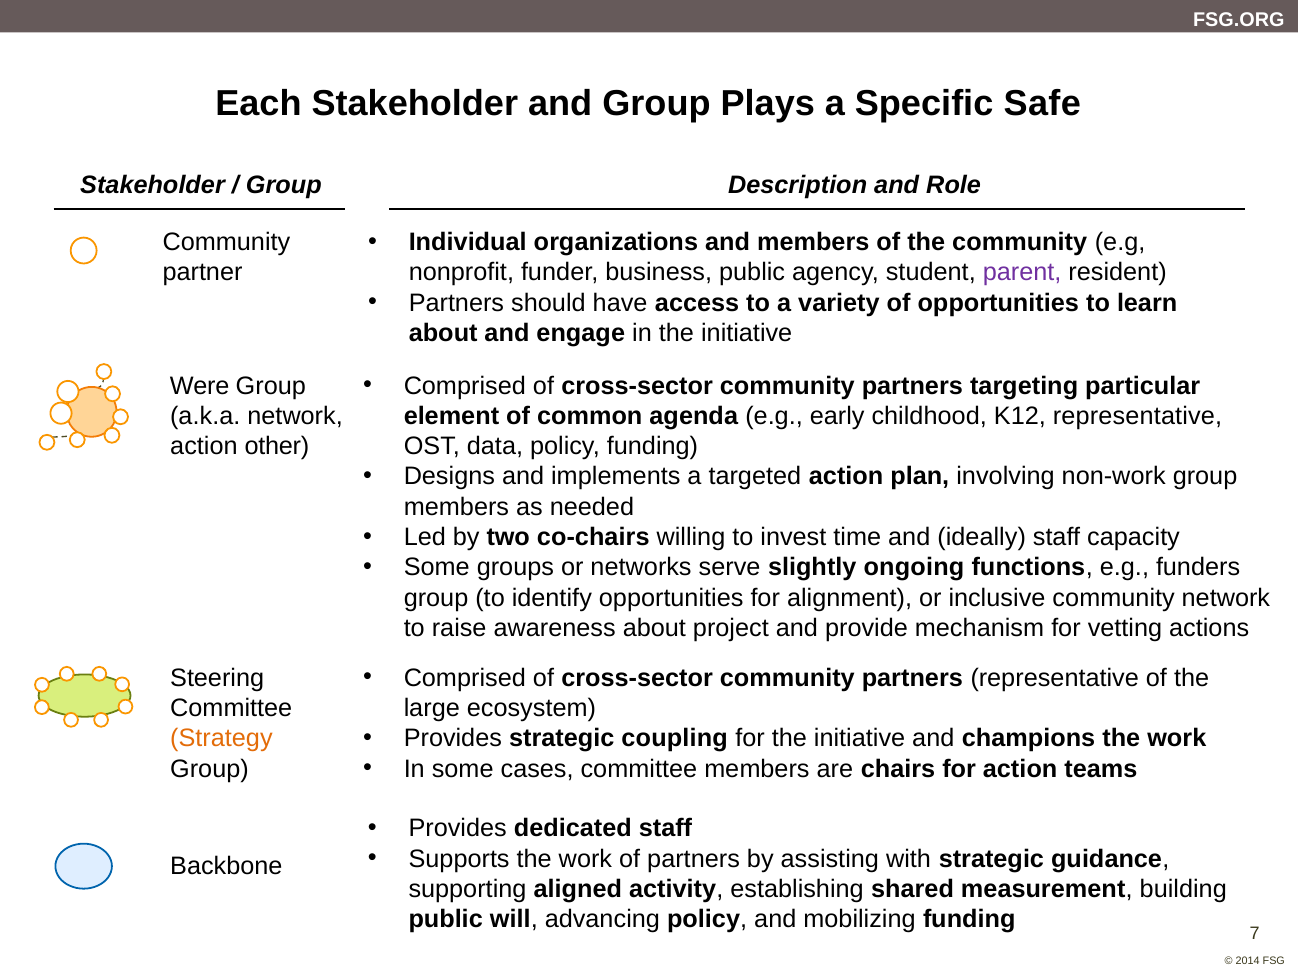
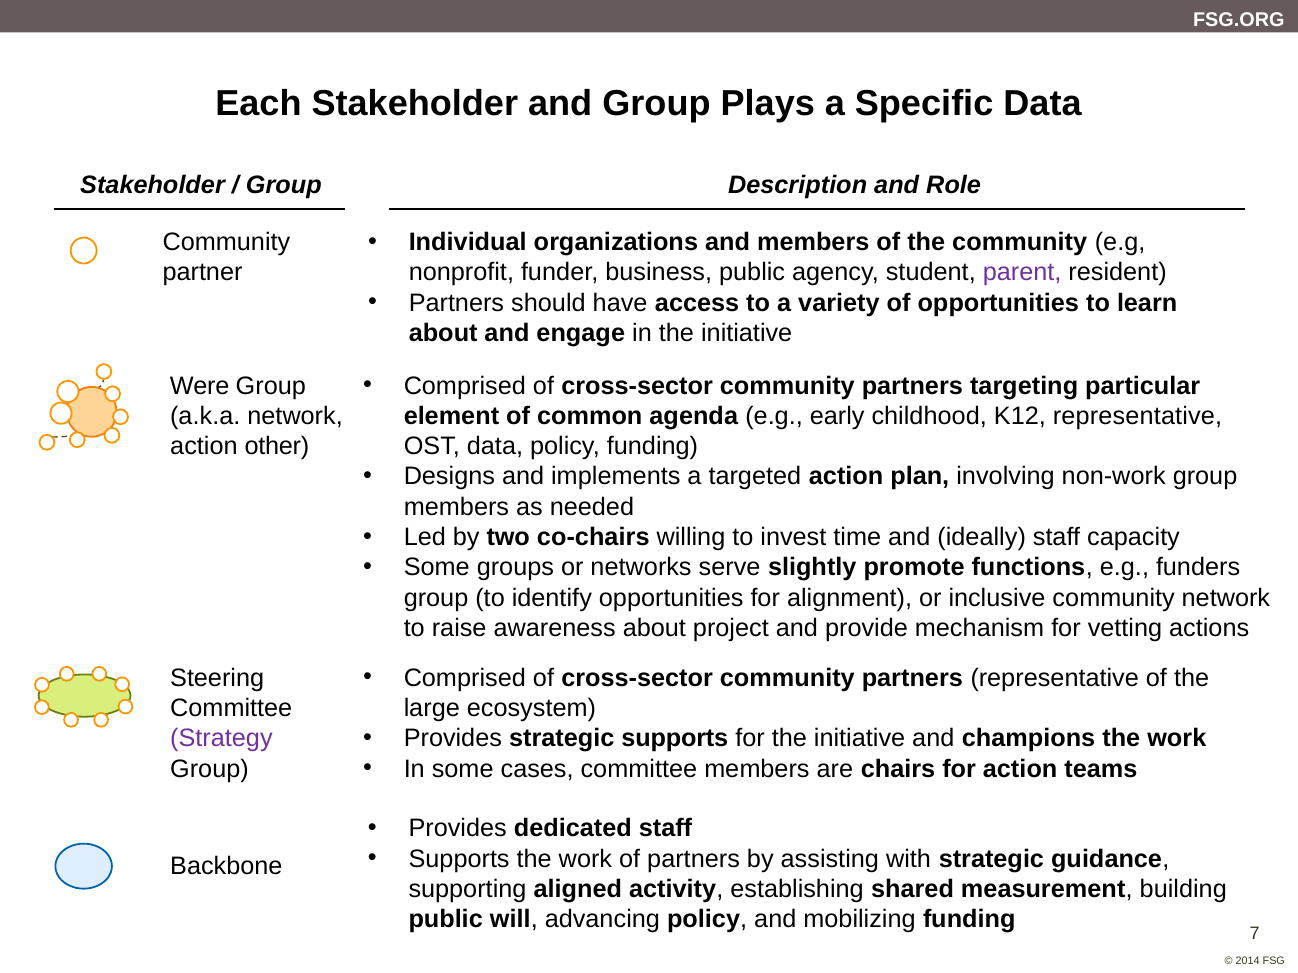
Specific Safe: Safe -> Data (1042, 103)
ongoing: ongoing -> promote (914, 568)
strategic coupling: coupling -> supports (675, 739)
Strategy colour: orange -> purple (221, 739)
